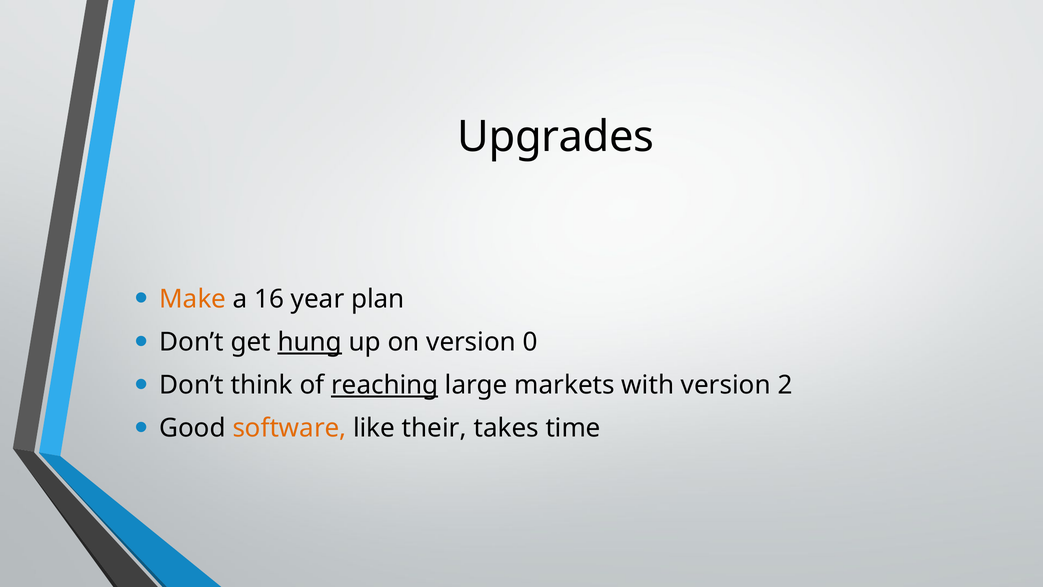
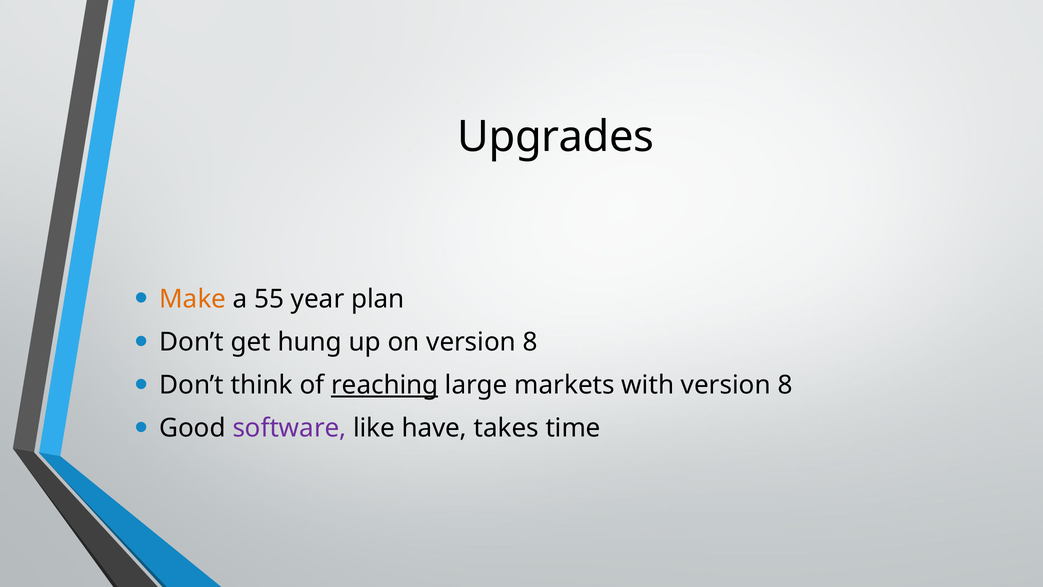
16: 16 -> 55 (269, 299)
hung underline: present -> none (310, 342)
on version 0: 0 -> 8 (530, 342)
with version 2: 2 -> 8 (785, 385)
software colour: orange -> purple (289, 428)
their: their -> have (434, 428)
